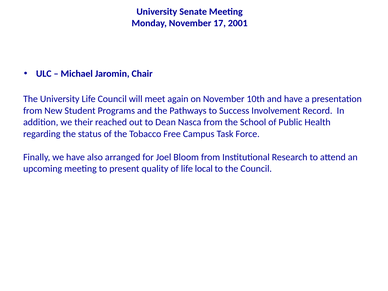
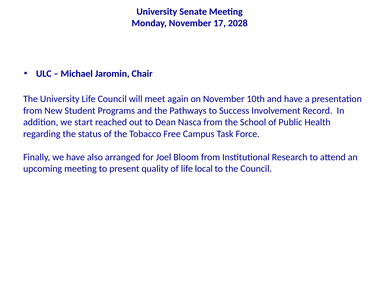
2001: 2001 -> 2028 (238, 23)
their: their -> start (84, 122)
